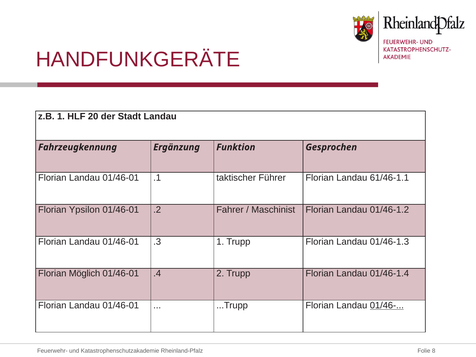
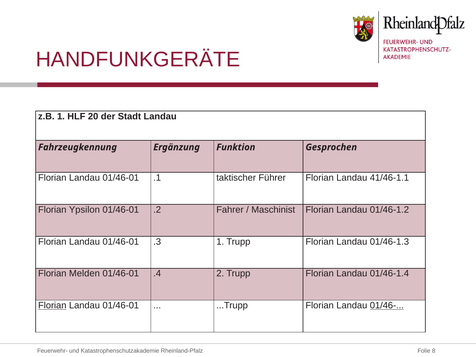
61/46-1.1: 61/46-1.1 -> 41/46-1.1 (389, 178)
Möglich: Möglich -> Melden (84, 274)
Florian underline: none -> present (52, 306)
